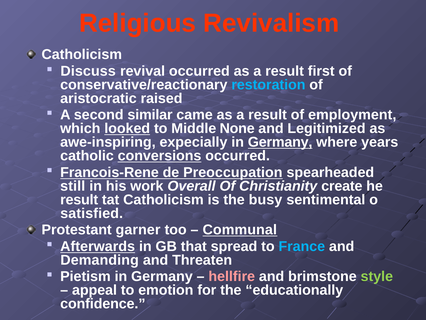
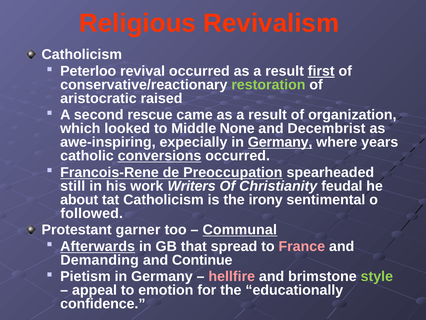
Discuss: Discuss -> Peterloo (88, 71)
first underline: none -> present (321, 71)
restoration colour: light blue -> light green (268, 85)
similar: similar -> rescue (150, 115)
employment: employment -> organization (352, 115)
looked underline: present -> none (127, 128)
Legitimized: Legitimized -> Decembrist (326, 128)
Overall: Overall -> Writers (192, 186)
create: create -> feudal (342, 186)
result: result -> about (79, 199)
busy: busy -> irony (266, 199)
satisfied: satisfied -> followed (92, 213)
France colour: light blue -> pink (302, 246)
Threaten: Threaten -> Continue (202, 260)
